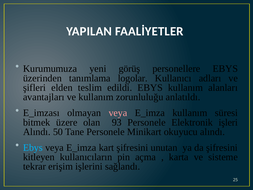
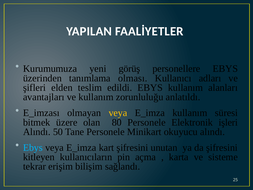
logolar: logolar -> olması (133, 78)
veya colour: pink -> yellow (118, 113)
93: 93 -> 80 (117, 122)
işlerini: işlerini -> bilişim (89, 166)
